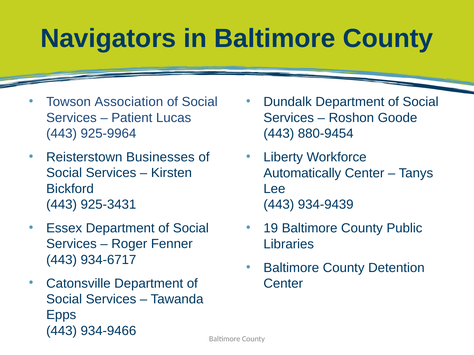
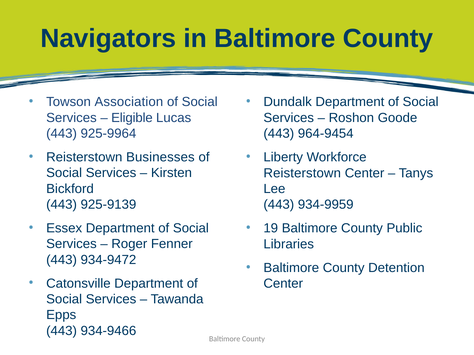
Patient: Patient -> Eligible (132, 118)
880-9454: 880-9454 -> 964-9454 (326, 134)
Automatically: Automatically -> Reisterstown (302, 173)
925-3431: 925-3431 -> 925-9139 (108, 205)
934-9439: 934-9439 -> 934-9959 (326, 205)
934-6717: 934-6717 -> 934-9472 (108, 260)
